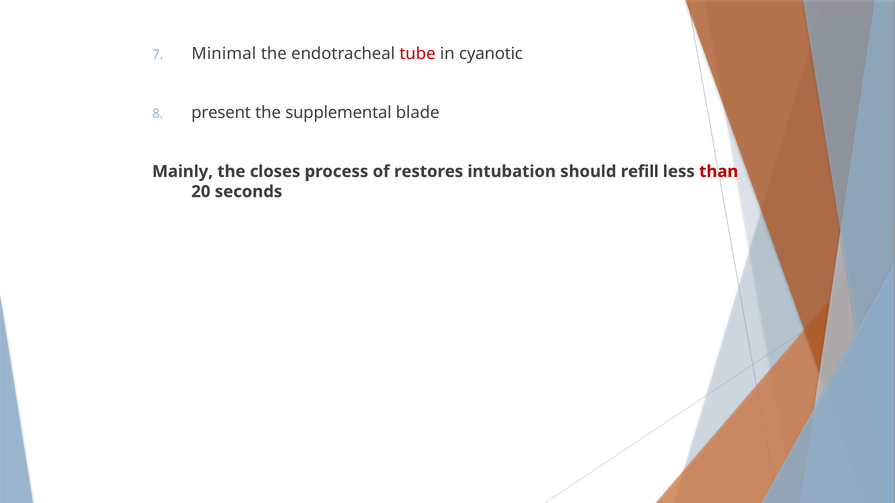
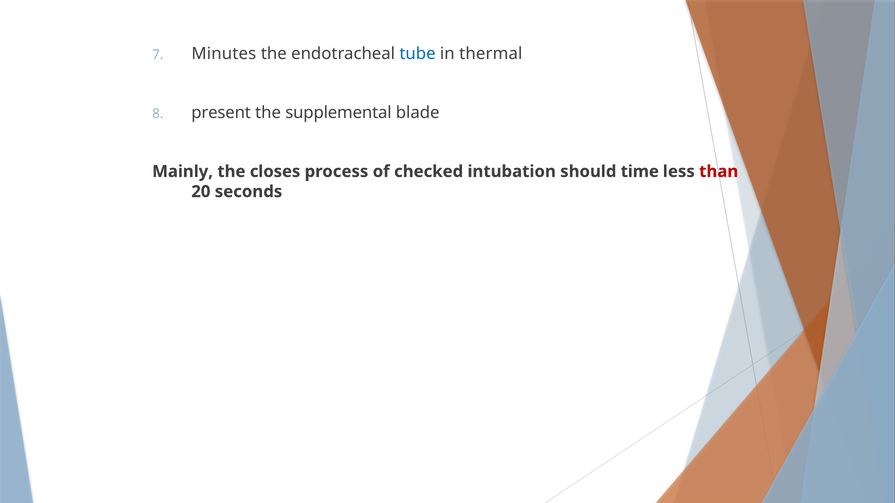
Minimal: Minimal -> Minutes (224, 54)
tube colour: red -> blue (418, 54)
cyanotic: cyanotic -> thermal (491, 54)
restores: restores -> checked (429, 172)
refill: refill -> time (640, 172)
